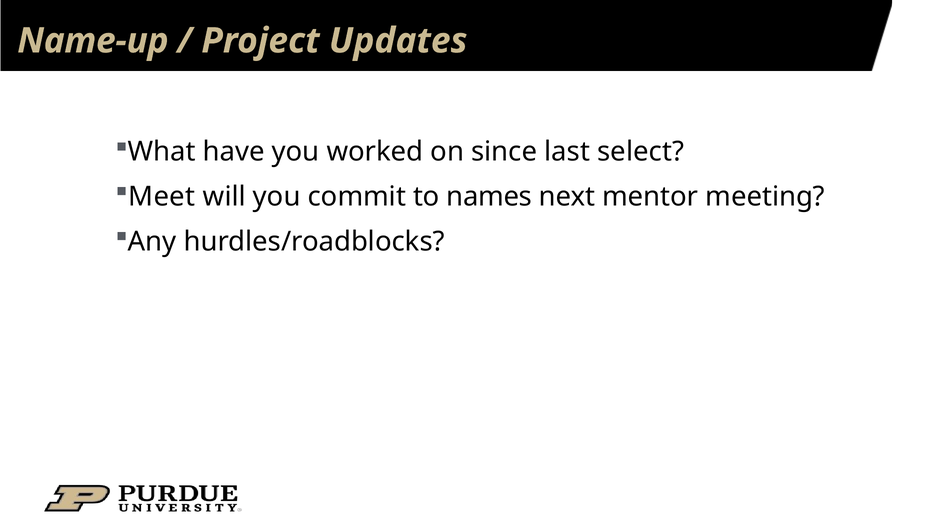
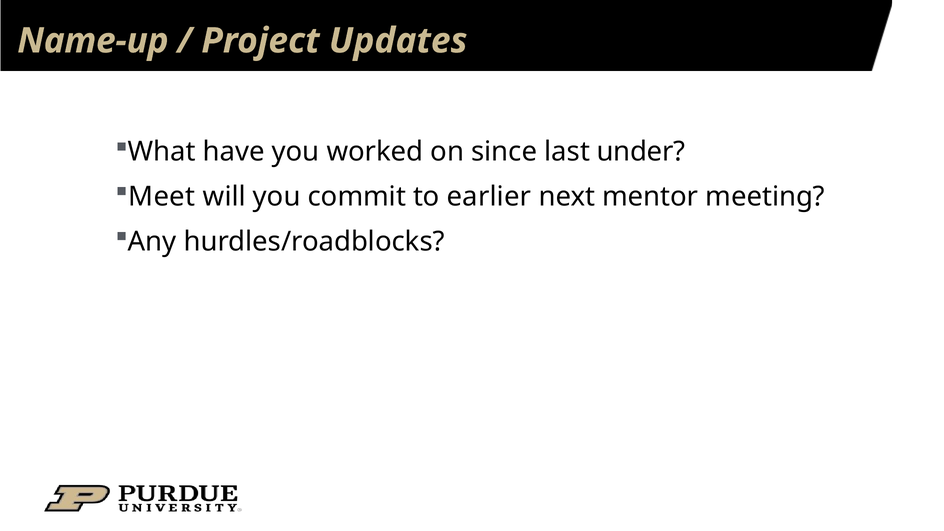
select: select -> under (641, 152)
names: names -> earlier (489, 197)
